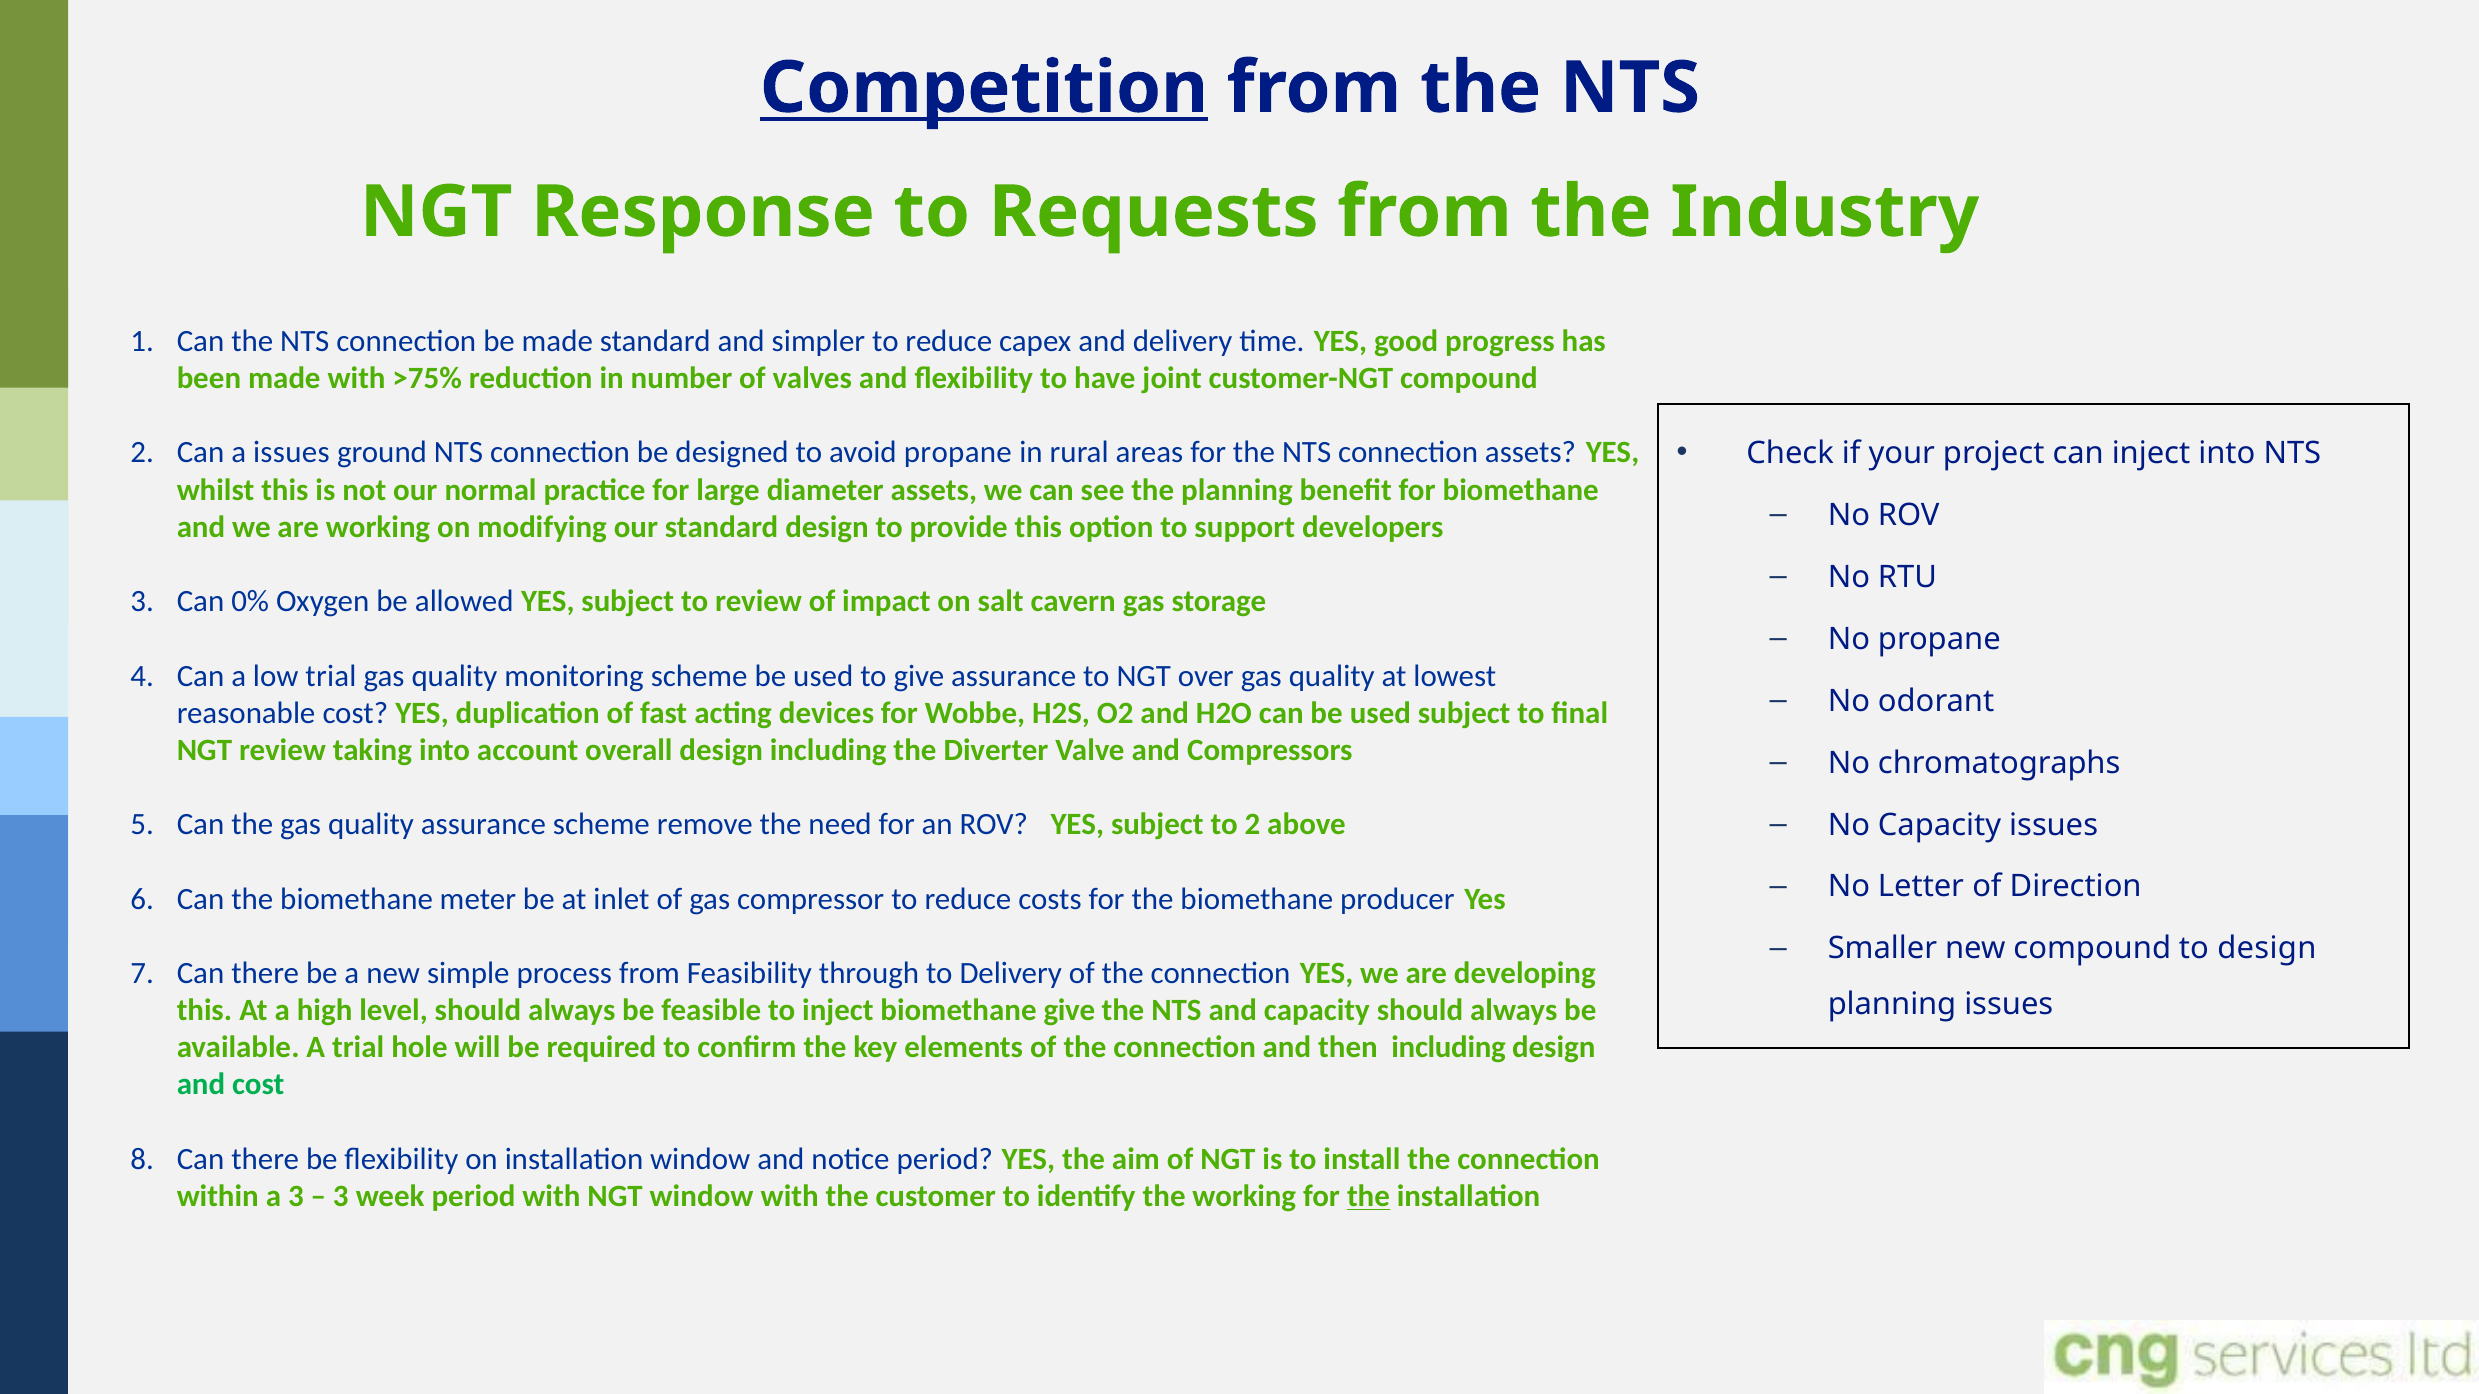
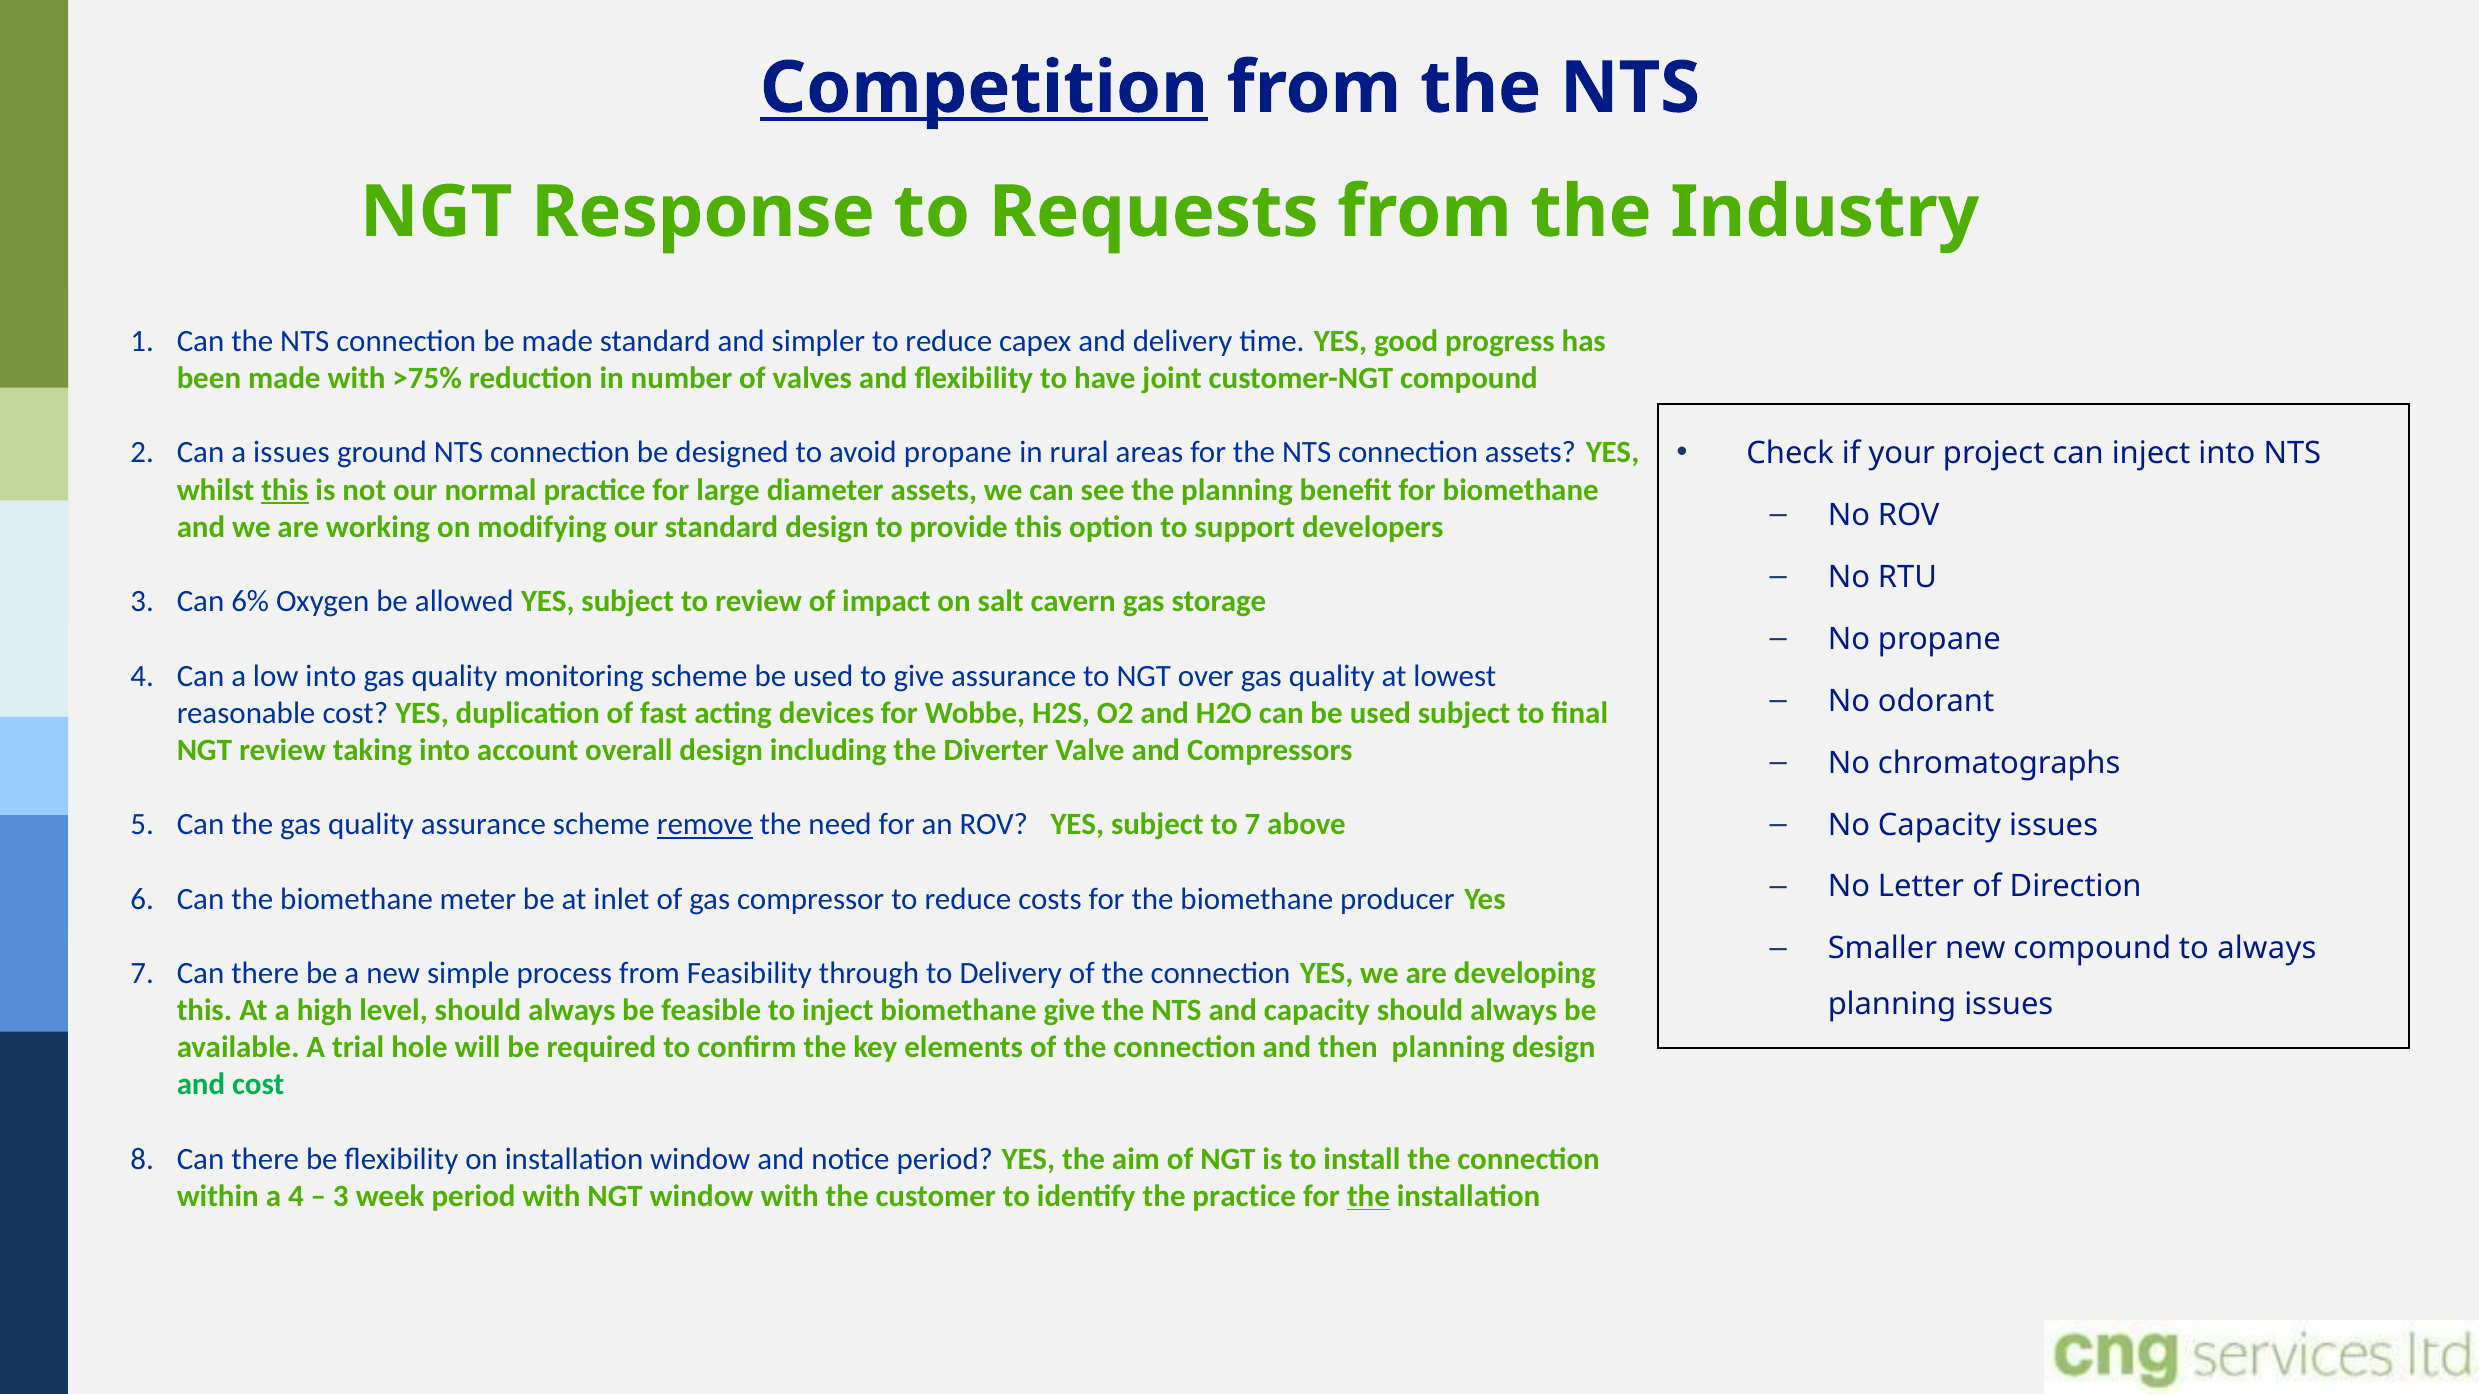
this underline: none -> present (285, 490)
0%: 0% -> 6% (250, 602)
low trial: trial -> into (331, 676)
remove underline: none -> present (705, 825)
to 2: 2 -> 7 (1252, 825)
to design: design -> always (2267, 949)
then including: including -> planning (1448, 1048)
a 3: 3 -> 4 (296, 1197)
the working: working -> practice (1244, 1197)
